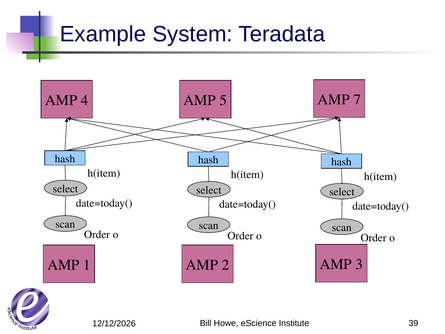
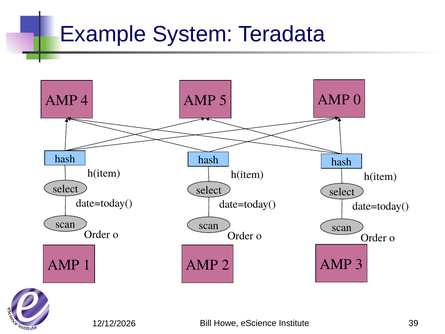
7: 7 -> 0 (357, 100)
